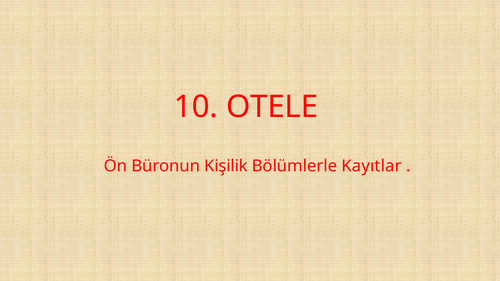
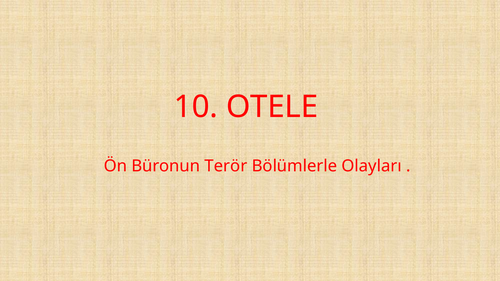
Kişilik: Kişilik -> Terör (226, 166)
Kayıtlar: Kayıtlar -> Olayları (372, 166)
